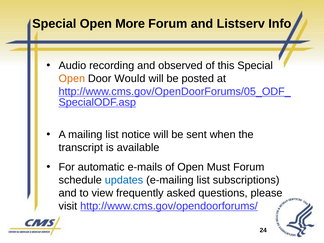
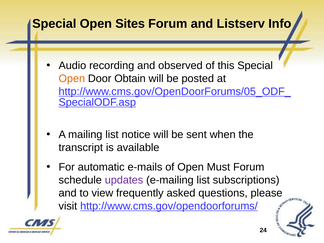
More: More -> Sites (130, 24)
Would: Would -> Obtain (130, 79)
updates colour: blue -> purple (124, 180)
